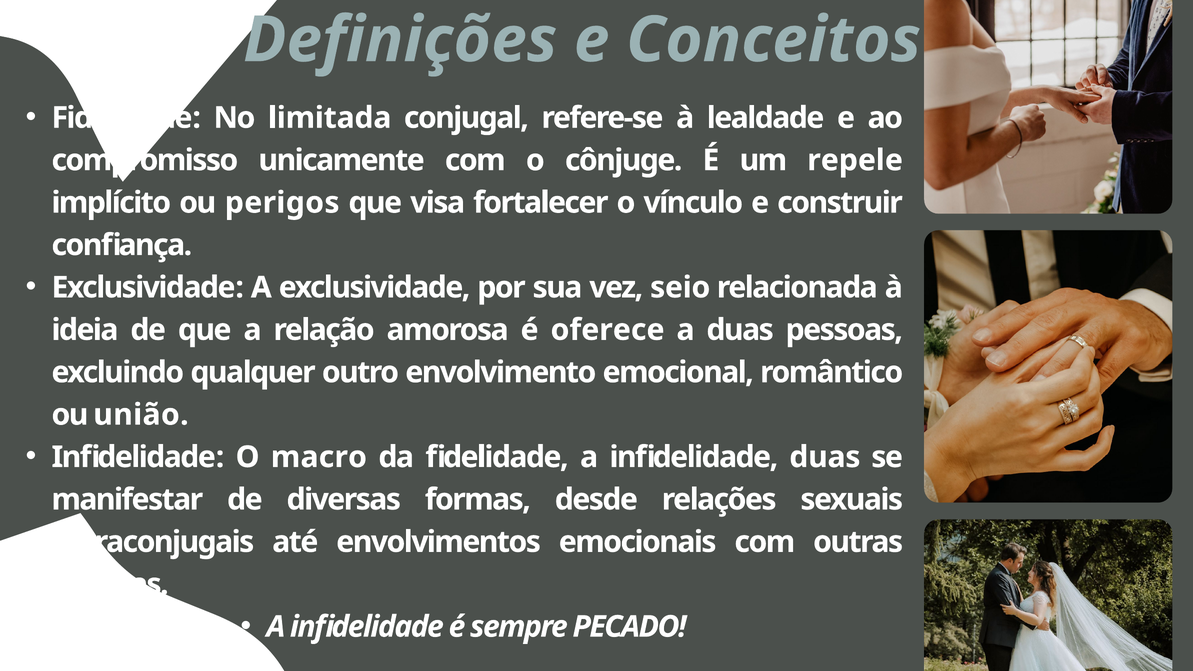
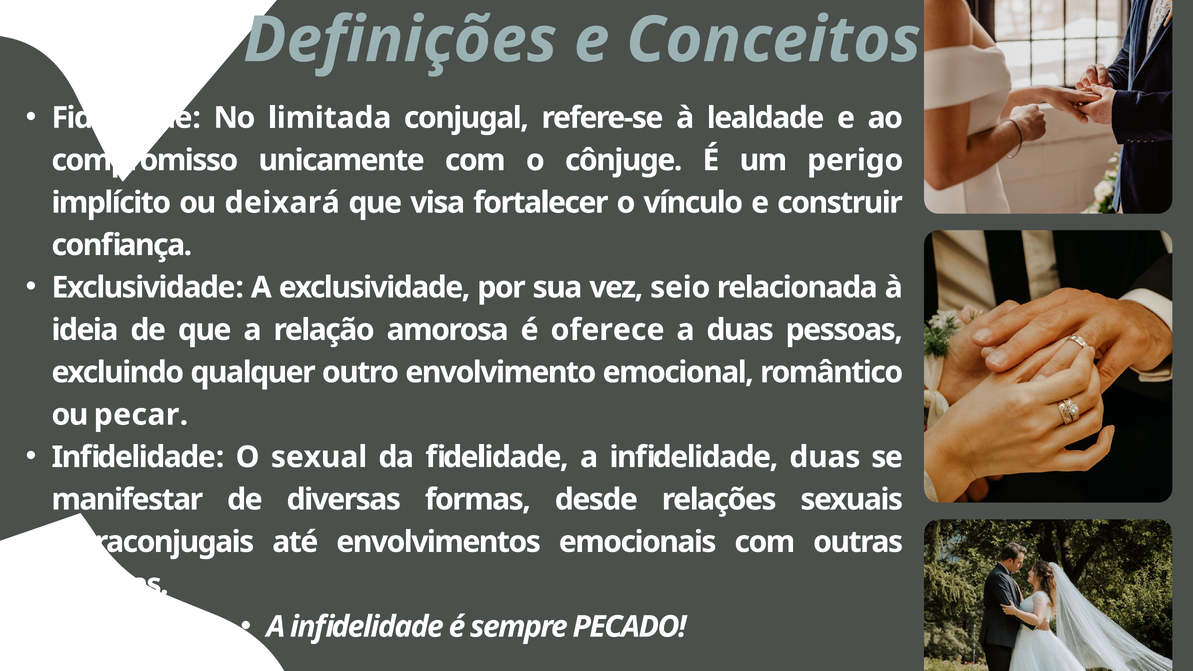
repele: repele -> perigo (855, 160)
perigos: perigos -> deixará (282, 203)
união: união -> pecar (141, 415)
macro: macro -> sexual (319, 457)
